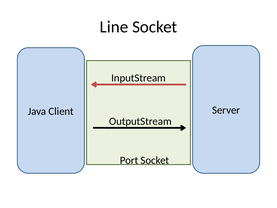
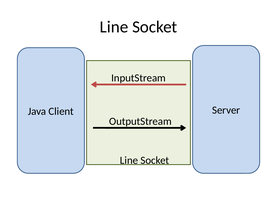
Port: Port -> Line (129, 160)
